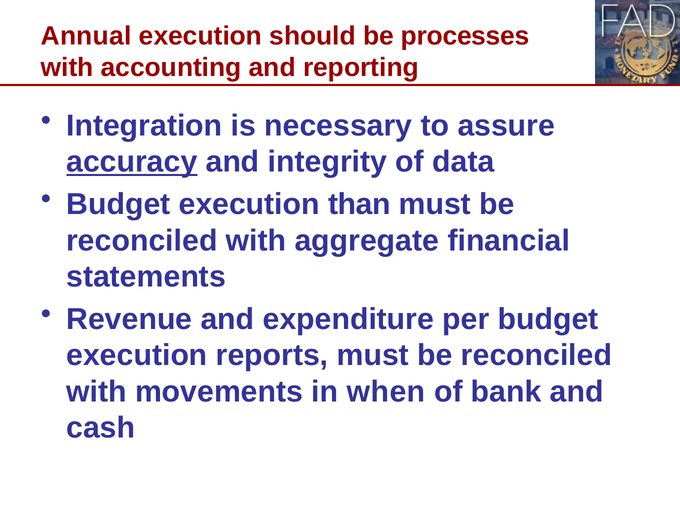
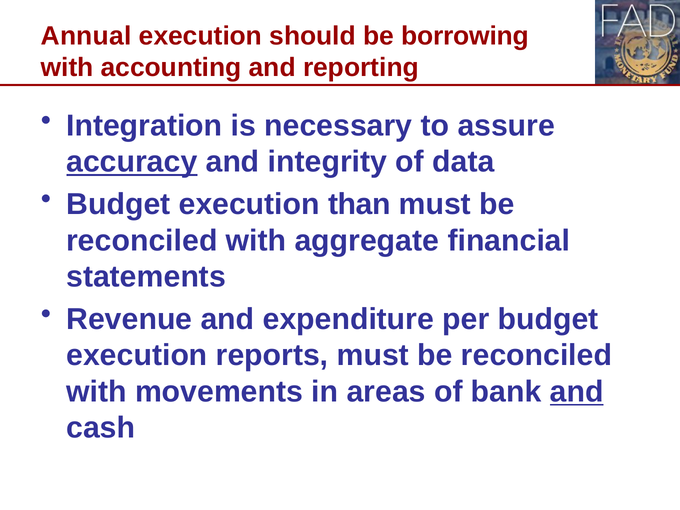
processes: processes -> borrowing (465, 36)
when: when -> areas (386, 392)
and underline: none -> present (577, 392)
